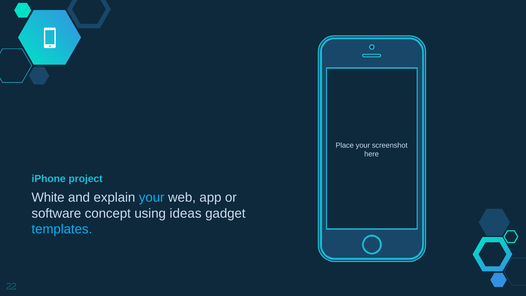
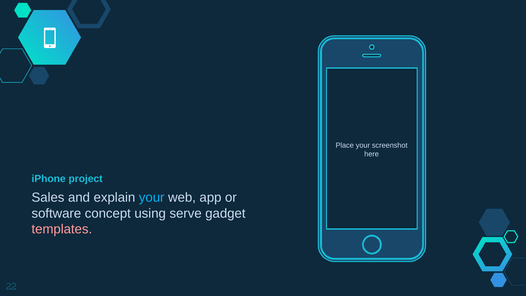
White: White -> Sales (48, 198)
ideas: ideas -> serve (186, 213)
templates colour: light blue -> pink (62, 229)
